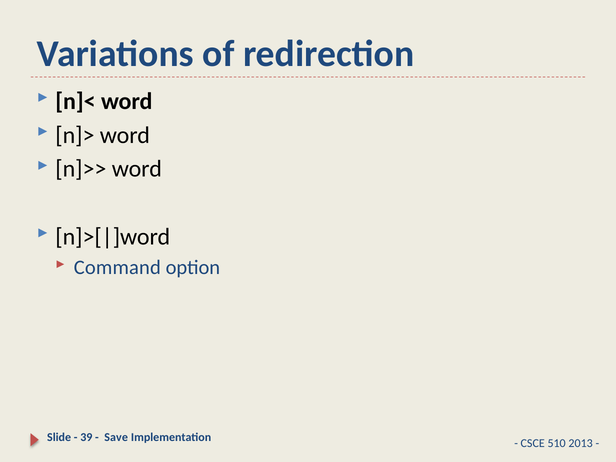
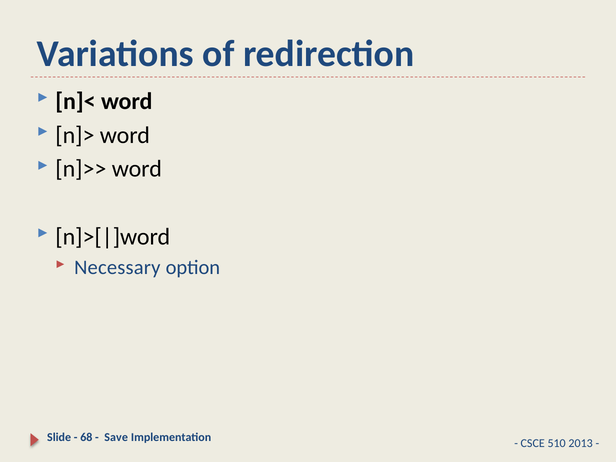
Command: Command -> Necessary (117, 268)
39: 39 -> 68 (86, 437)
